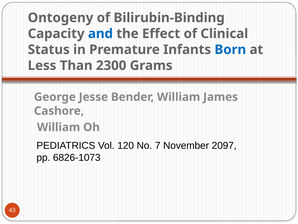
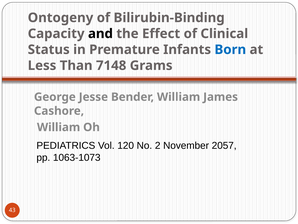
and colour: blue -> black (100, 34)
2300: 2300 -> 7148 (111, 65)
7: 7 -> 2 (158, 145)
2097: 2097 -> 2057 (224, 145)
6826-1073: 6826-1073 -> 1063-1073 (77, 157)
